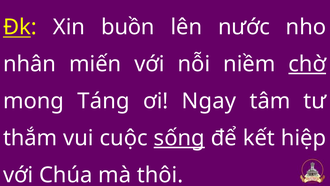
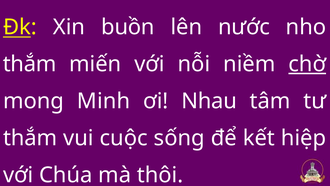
nhân: nhân -> thắm (30, 64)
Táng: Táng -> Minh (104, 101)
Ngay: Ngay -> Nhau (209, 101)
sống underline: present -> none (179, 138)
